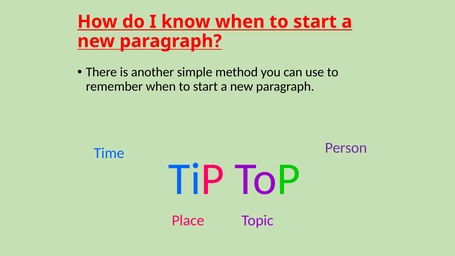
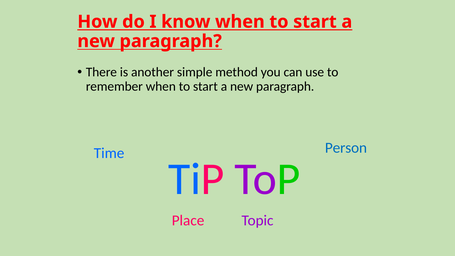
Person colour: purple -> blue (346, 148)
